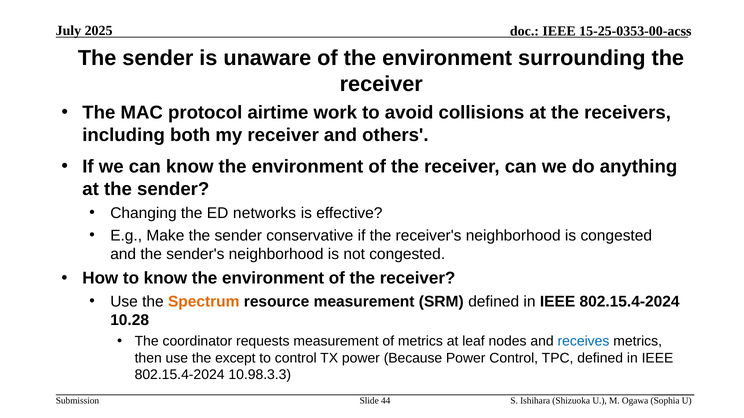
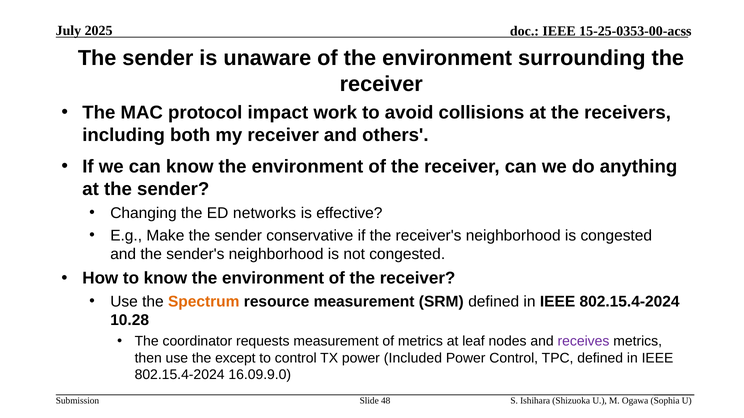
airtime: airtime -> impact (278, 113)
receives colour: blue -> purple (583, 342)
Because: Because -> Included (413, 358)
10.98.3.3: 10.98.3.3 -> 16.09.9.0 (260, 375)
44: 44 -> 48 (386, 401)
